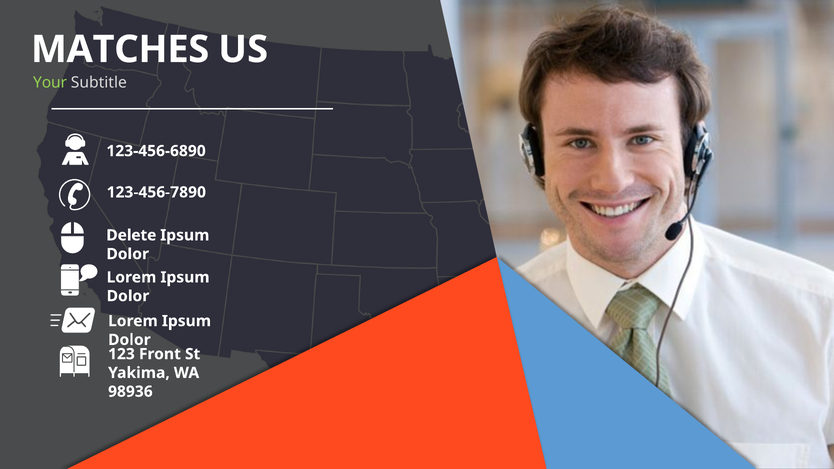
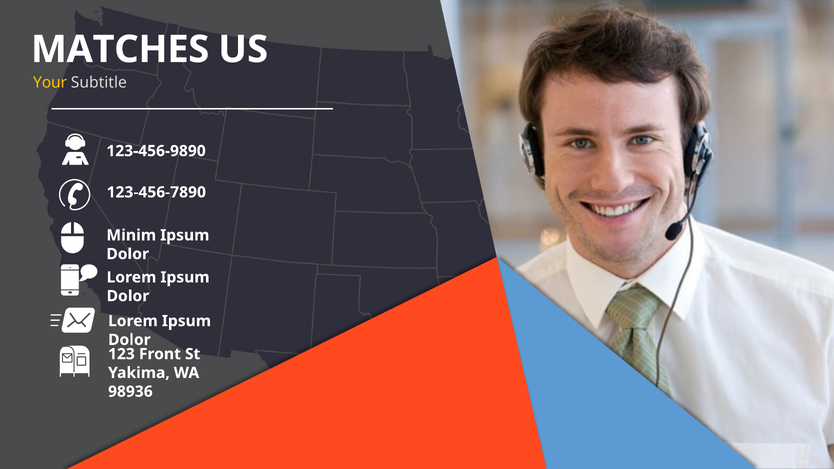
Your colour: light green -> yellow (50, 83)
123-456-6890: 123-456-6890 -> 123-456-9890 (156, 151)
Delete: Delete -> Minim (131, 235)
